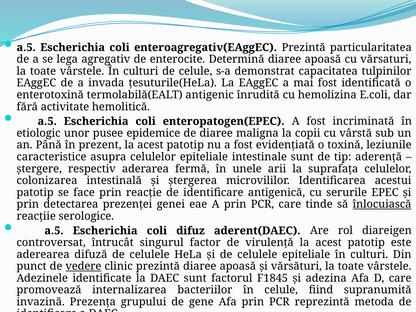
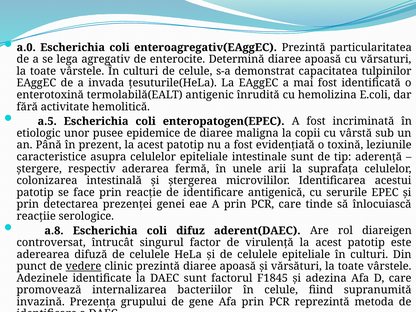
a.5: a.5 -> a.0 (26, 47)
înlocuiască underline: present -> none (382, 204)
a.5: a.5 -> a.8 (54, 231)
